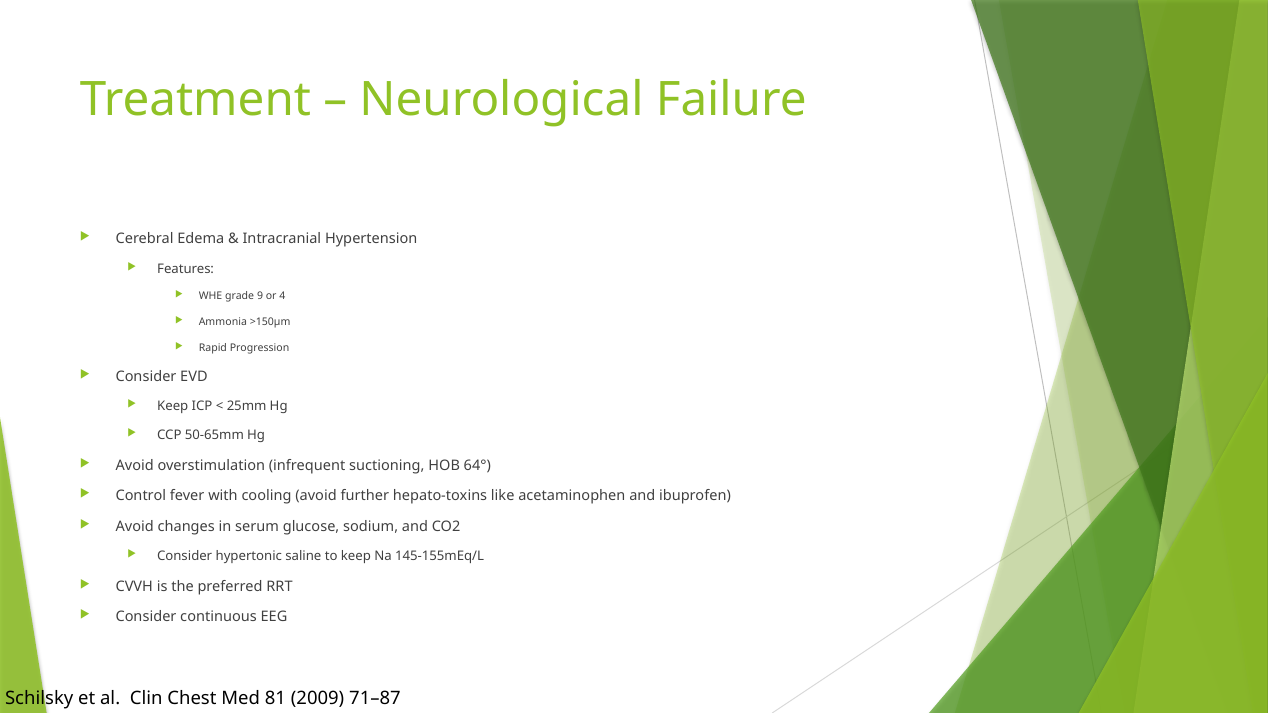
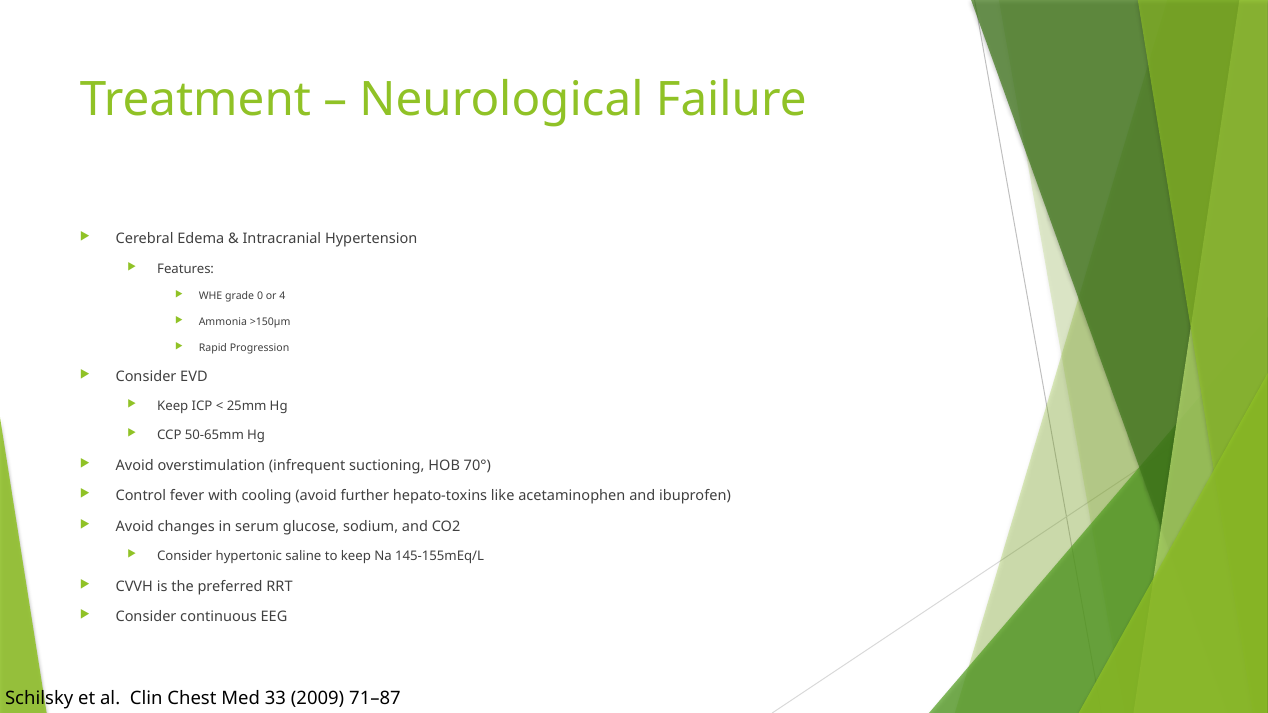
9: 9 -> 0 (260, 296)
64°: 64° -> 70° (477, 465)
81: 81 -> 33 (275, 698)
